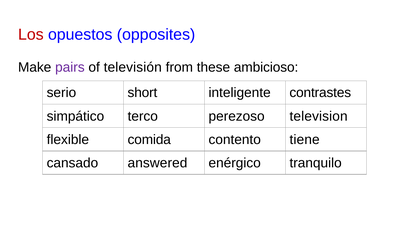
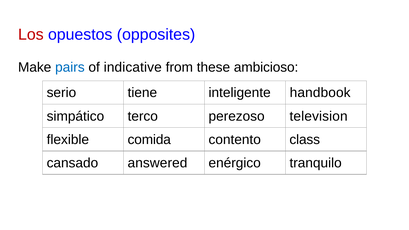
pairs colour: purple -> blue (70, 67)
televisión: televisión -> indicative (133, 67)
short: short -> tiene (142, 93)
contrastes: contrastes -> handbook (320, 93)
tiene: tiene -> class (305, 140)
